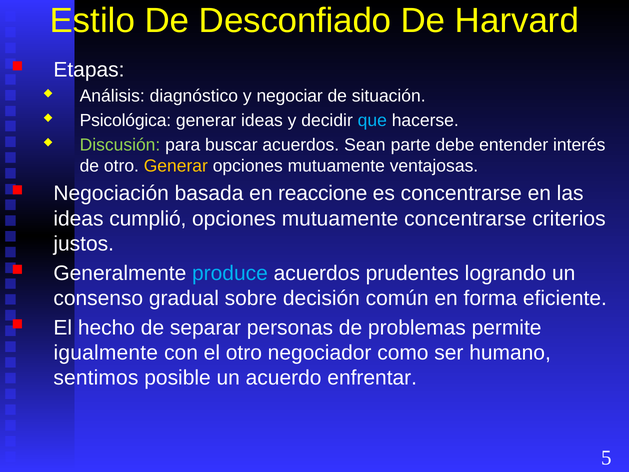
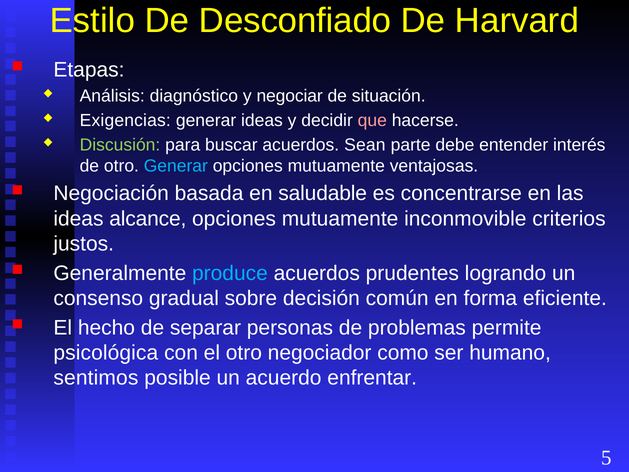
Psicológica: Psicológica -> Exigencias (125, 120)
que colour: light blue -> pink (372, 120)
Generar colour: yellow -> light blue (176, 166)
reaccione: reaccione -> saludable (323, 193)
cumplió: cumplió -> alcance (148, 219)
mutuamente concentrarse: concentrarse -> inconmovible (465, 219)
igualmente: igualmente -> psicológica (106, 353)
